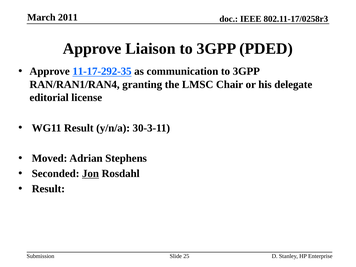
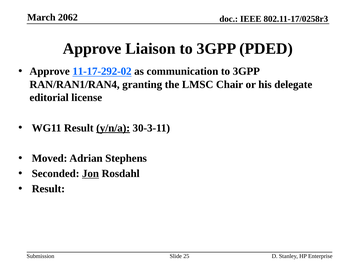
2011: 2011 -> 2062 (68, 17)
11-17-292-35: 11-17-292-35 -> 11-17-292-02 (102, 71)
y/n/a underline: none -> present (113, 128)
